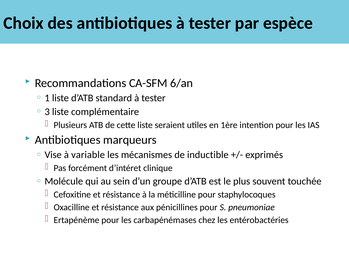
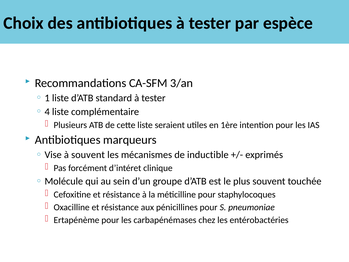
6/an: 6/an -> 3/an (182, 83)
3: 3 -> 4 (47, 112)
à variable: variable -> souvent (88, 155)
